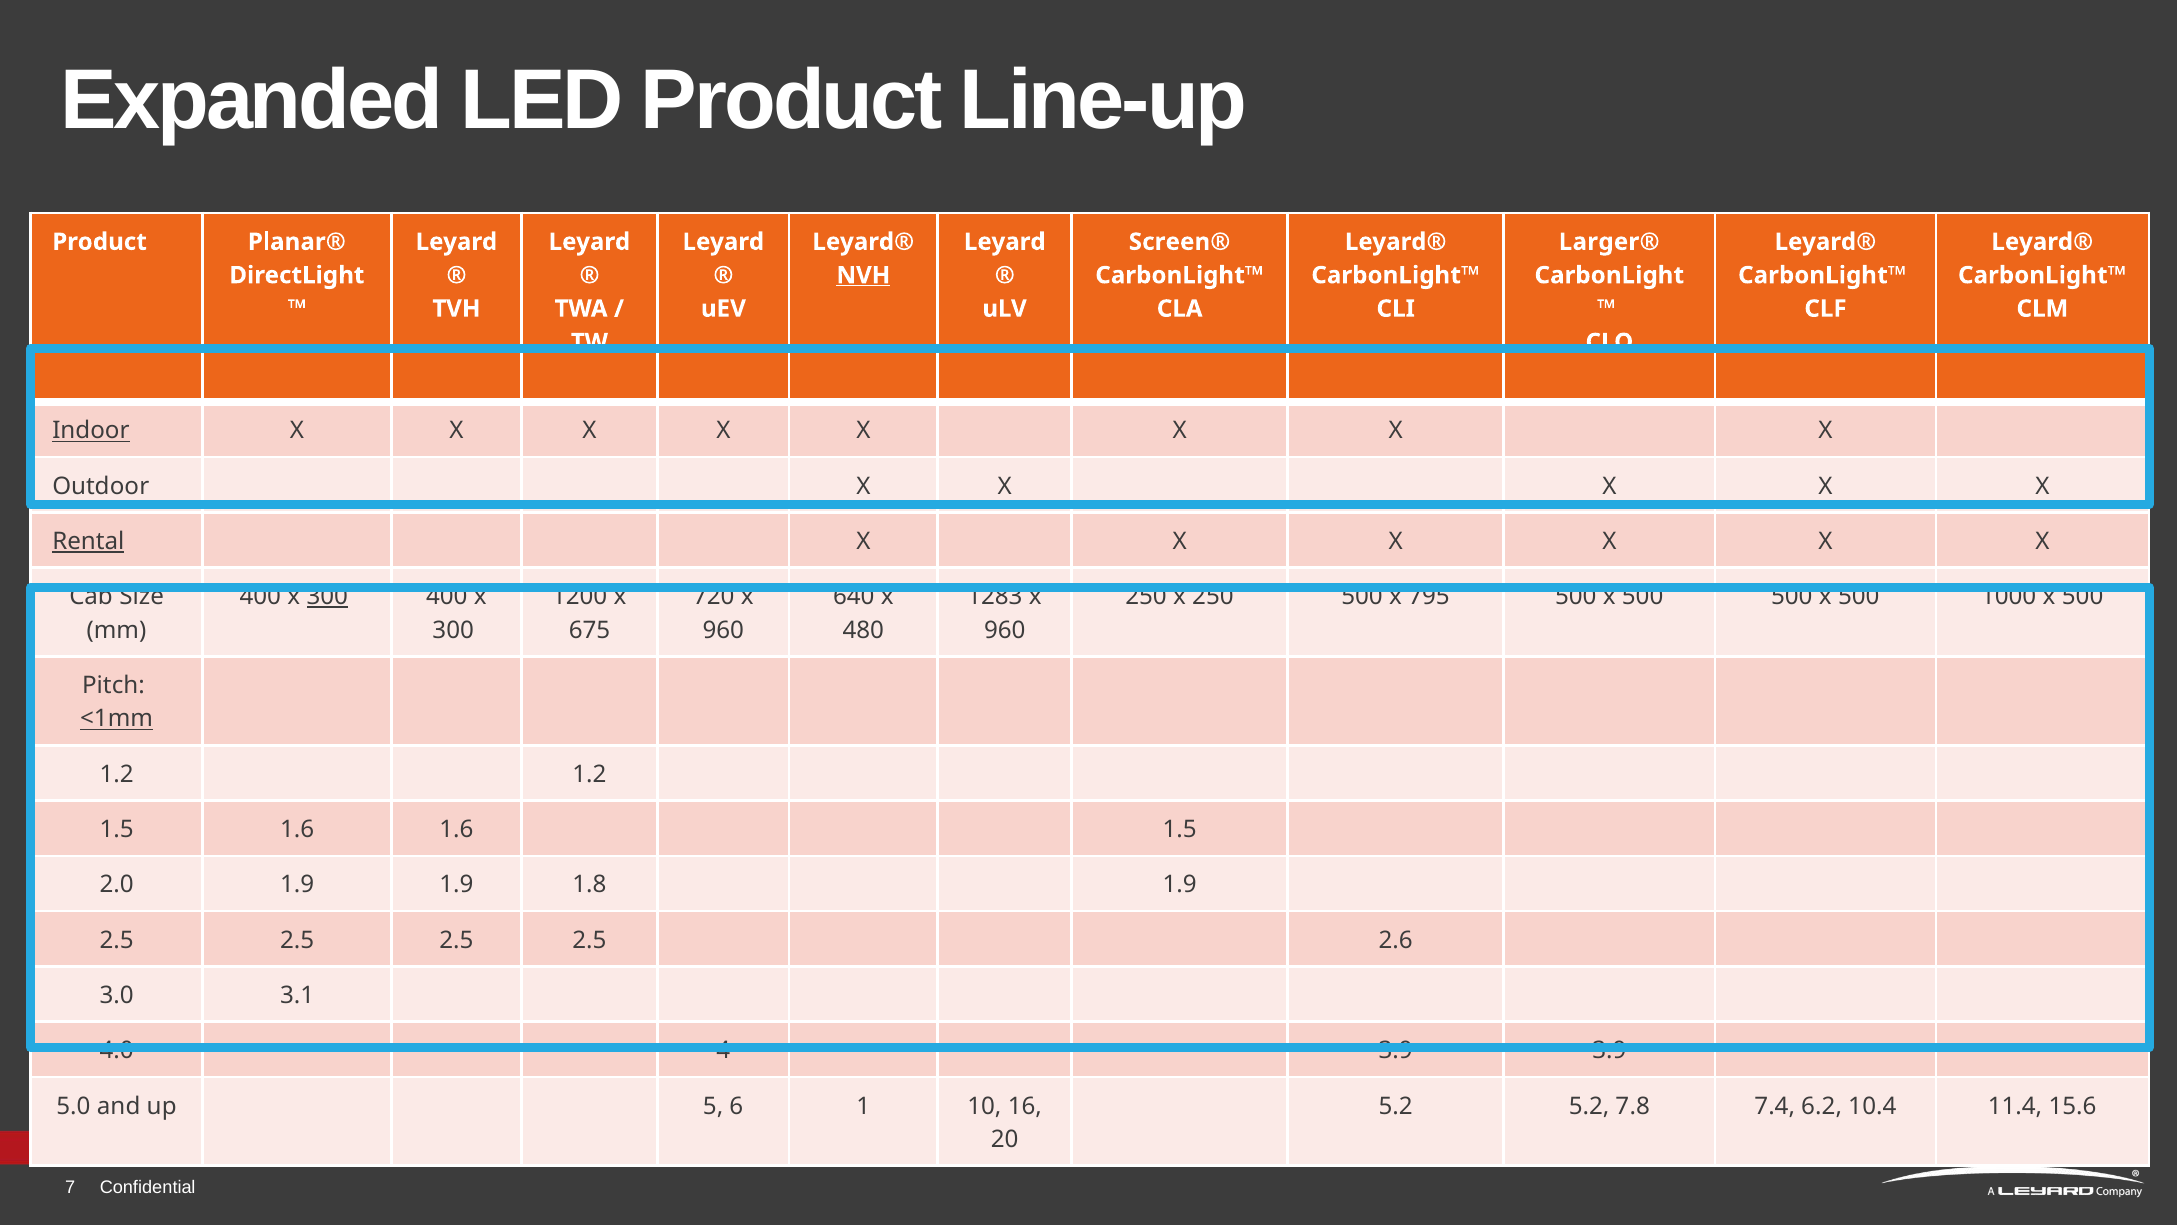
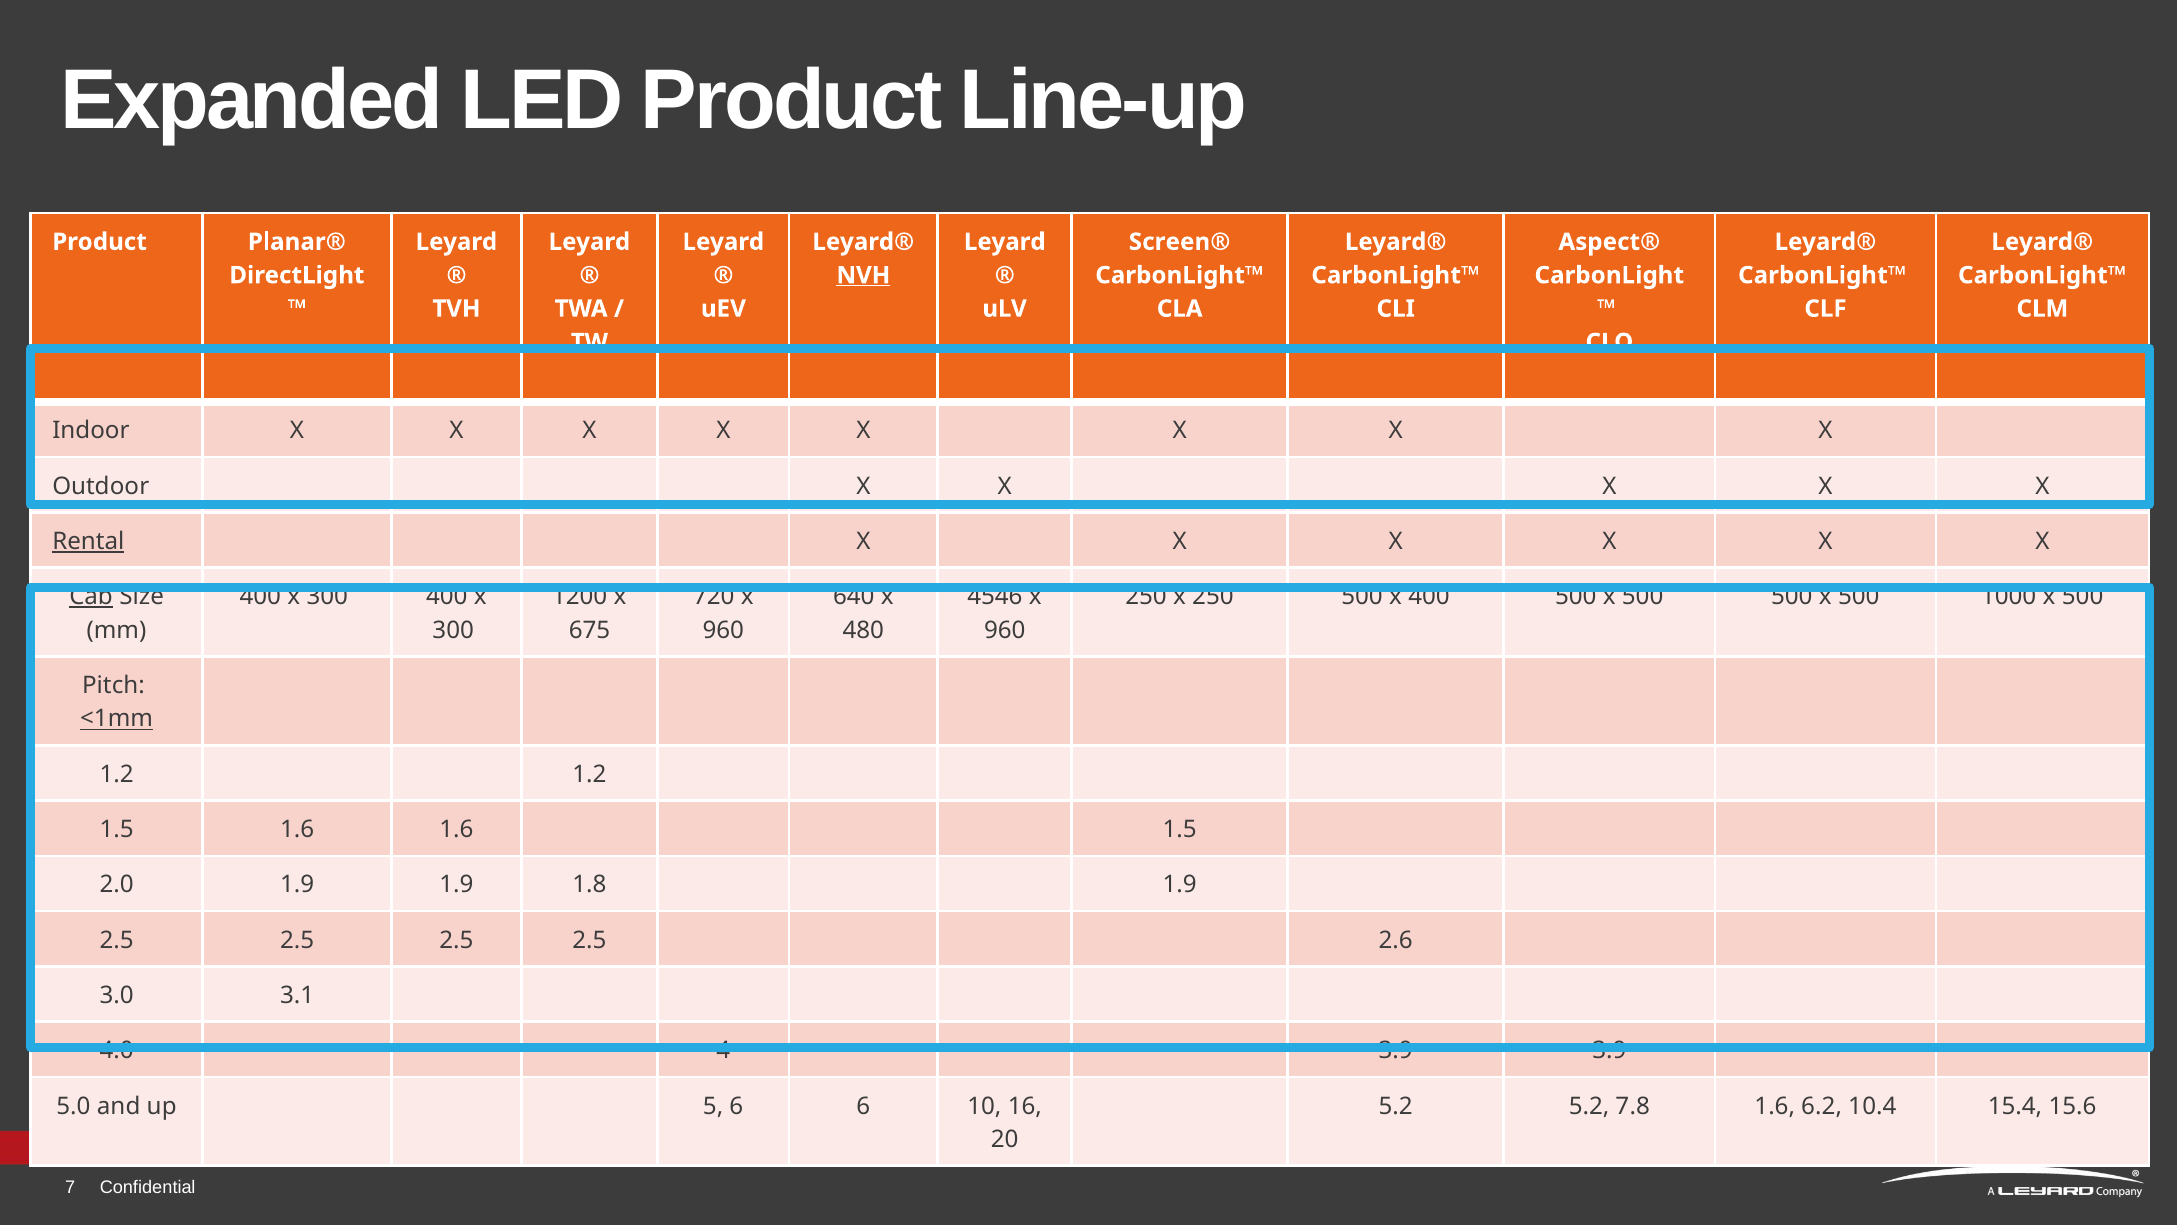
Larger®: Larger® -> Aspect® (1609, 242)
Indoor underline: present -> none (91, 431)
Cab underline: none -> present (91, 597)
300 underline: present -> none (327, 597)
1283: 1283 -> 4546 (995, 597)
x 795: 795 -> 400 (1429, 597)
6 1: 1 -> 6 (863, 1106)
7.8 7.4: 7.4 -> 1.6 (1775, 1106)
11.4: 11.4 -> 15.4 (2015, 1106)
